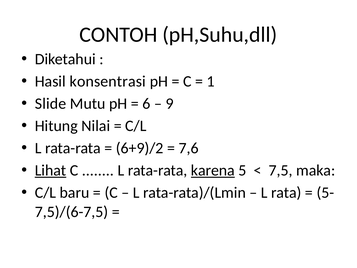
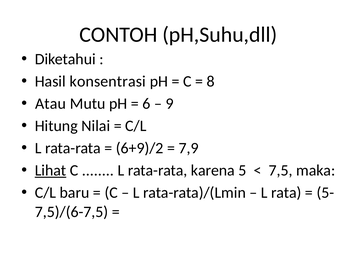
1: 1 -> 8 (211, 81)
Slide: Slide -> Atau (51, 104)
7,6: 7,6 -> 7,9 (189, 148)
karena underline: present -> none (213, 170)
